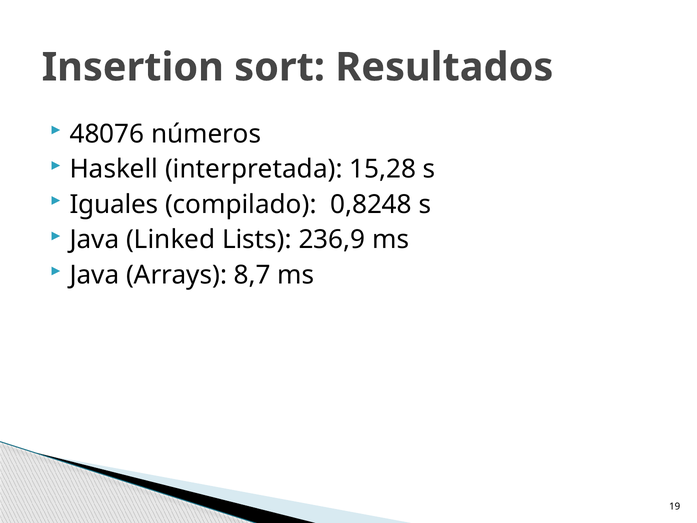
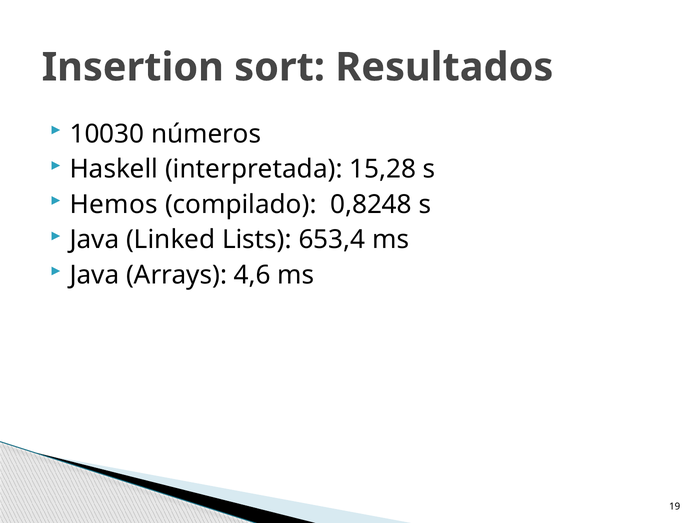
48076: 48076 -> 10030 (107, 134)
Iguales: Iguales -> Hemos (114, 204)
236,9: 236,9 -> 653,4 (332, 240)
8,7: 8,7 -> 4,6 (252, 275)
